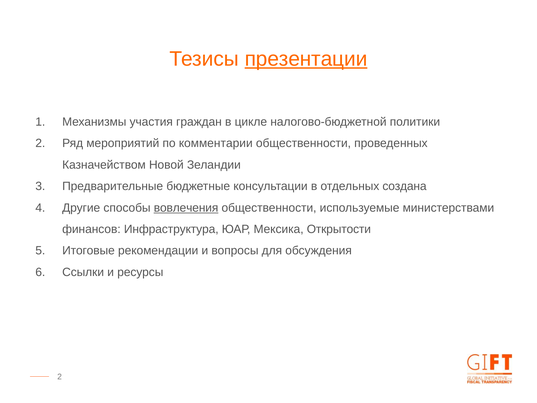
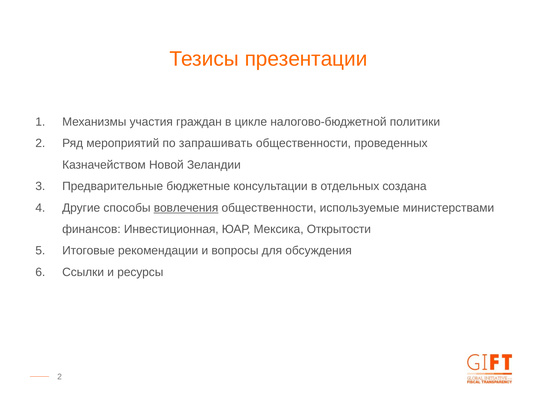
презентации underline: present -> none (306, 59)
комментарии: комментарии -> запрашивать (216, 143)
Инфраструктура: Инфраструктура -> Инвестиционная (171, 229)
